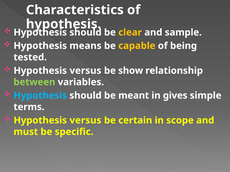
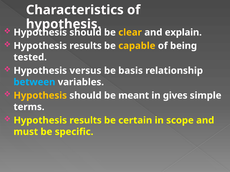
sample: sample -> explain (183, 32)
means: means -> results (86, 46)
show: show -> basis (131, 71)
between colour: light green -> light blue (34, 82)
Hypothesis colour: light blue -> yellow (40, 96)
versus: versus -> results (86, 121)
